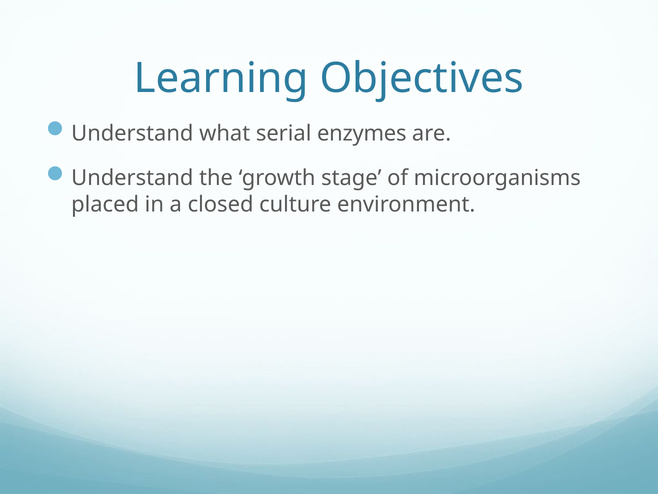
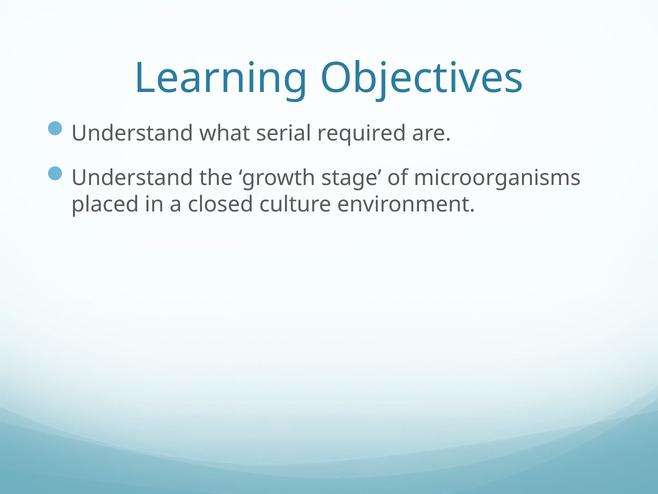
enzymes: enzymes -> required (362, 133)
